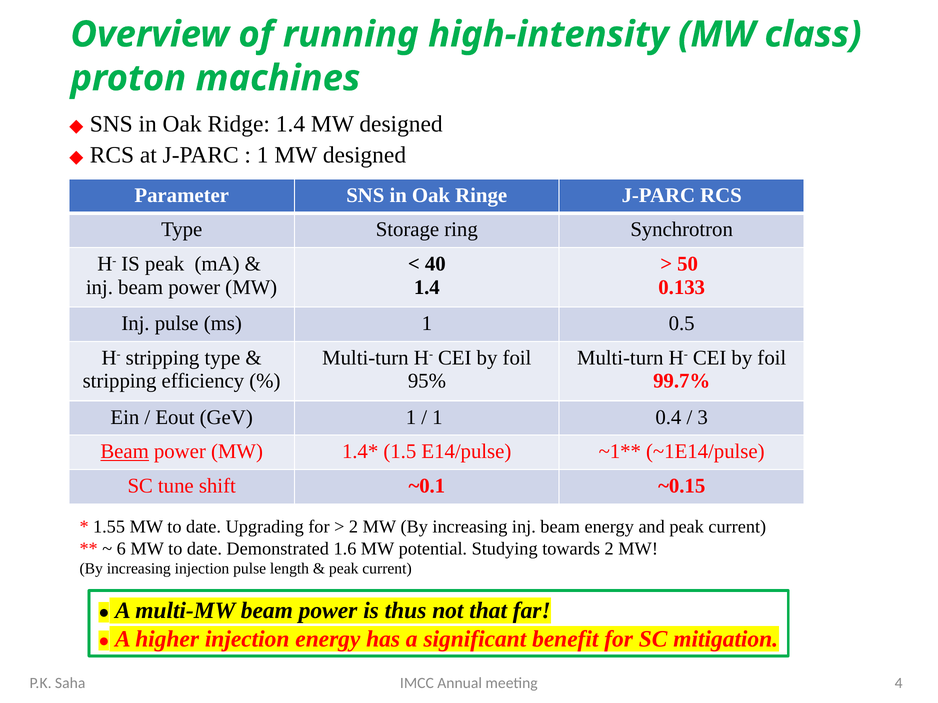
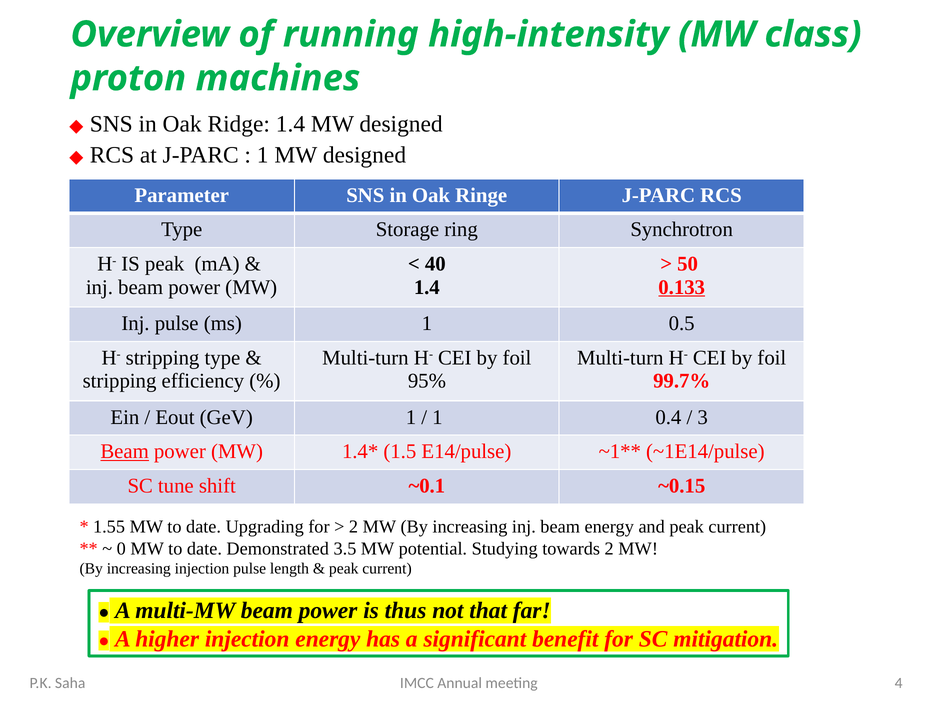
0.133 underline: none -> present (682, 287)
6: 6 -> 0 (121, 549)
1.6: 1.6 -> 3.5 (345, 549)
